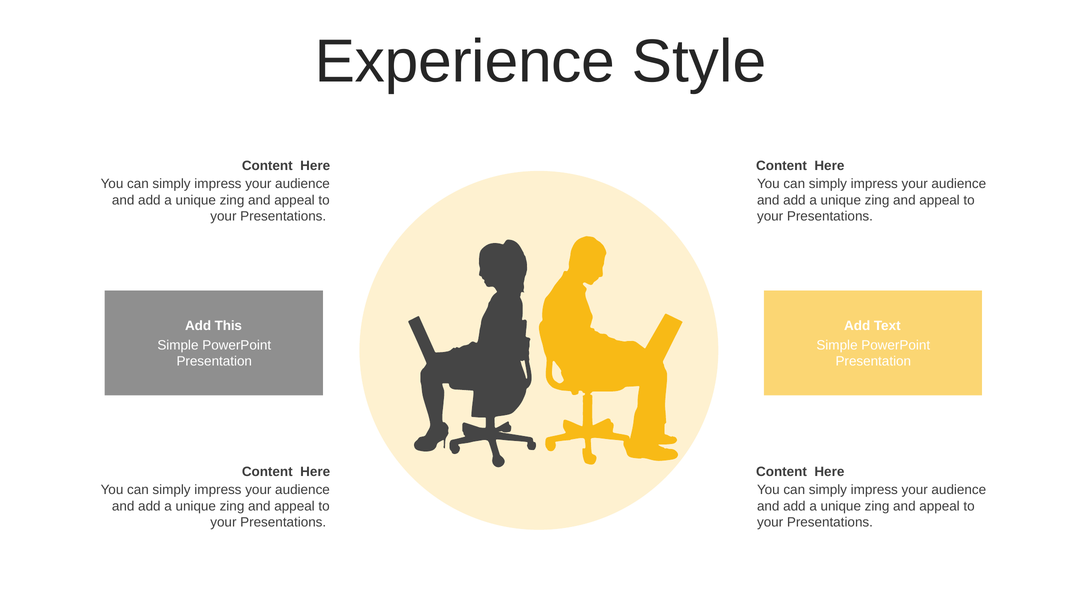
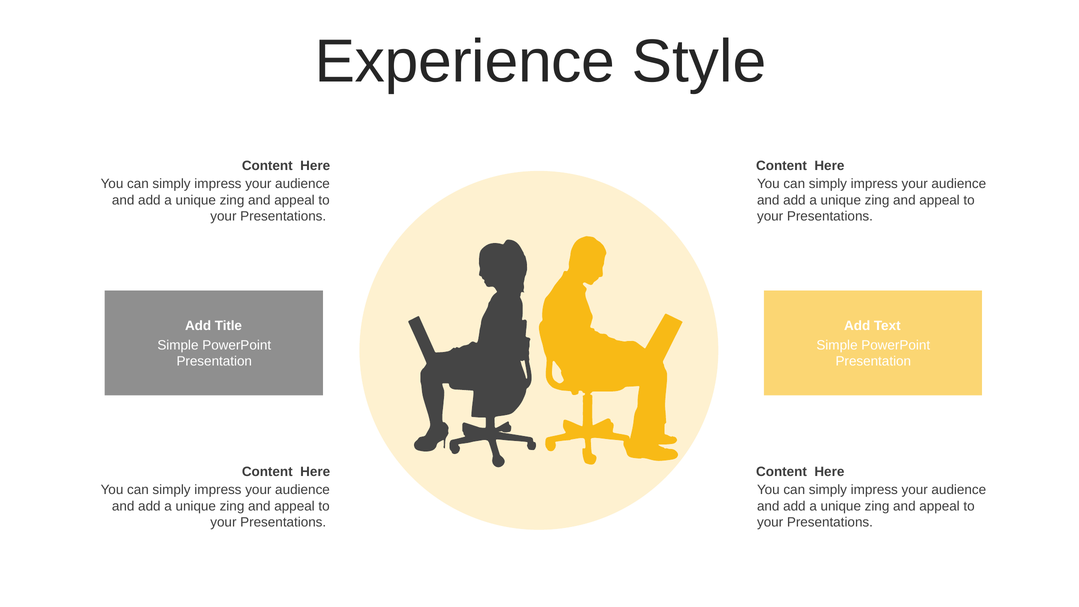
This: This -> Title (228, 326)
